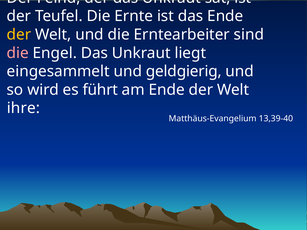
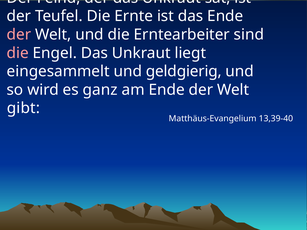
der colour: yellow -> pink (19, 35)
führt: führt -> ganz (100, 90)
ihre: ihre -> gibt (23, 108)
